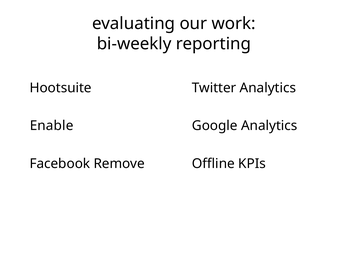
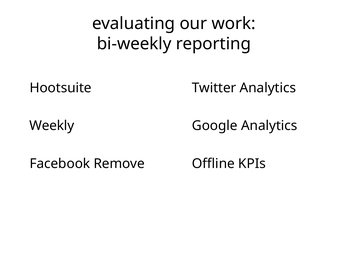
Enable: Enable -> Weekly (52, 126)
